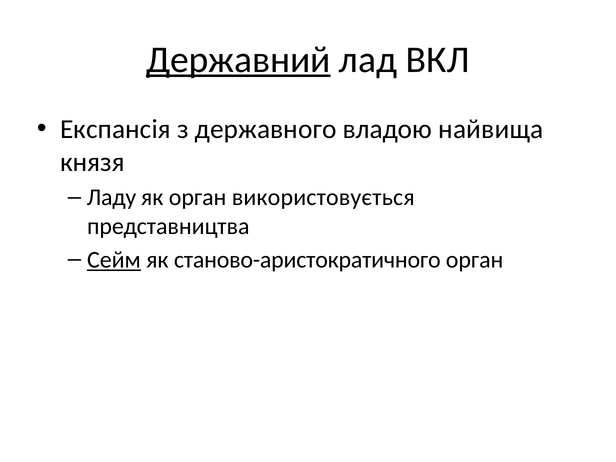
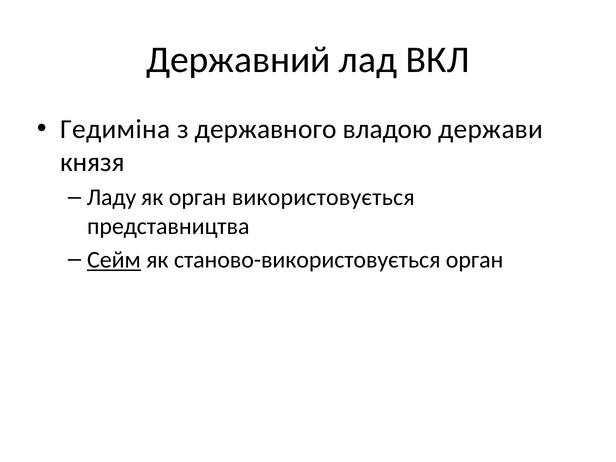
Державний underline: present -> none (238, 60)
Експансія: Експансія -> Гедиміна (115, 129)
найвища: найвища -> держави (491, 129)
станово-аристократичного: станово-аристократичного -> станово-використовується (307, 260)
